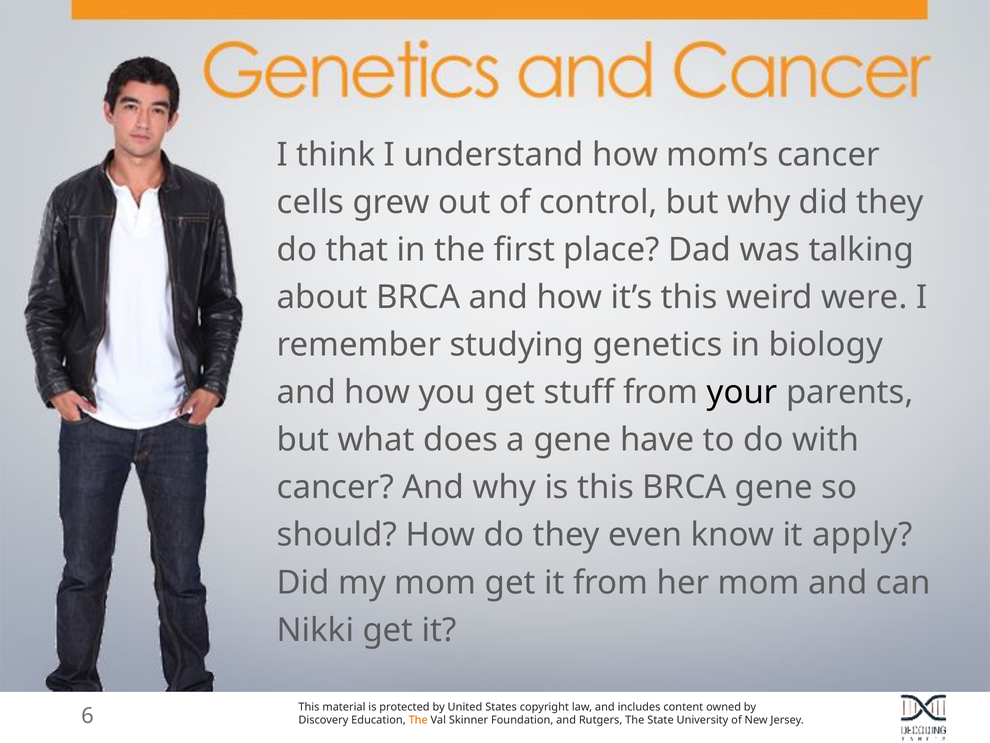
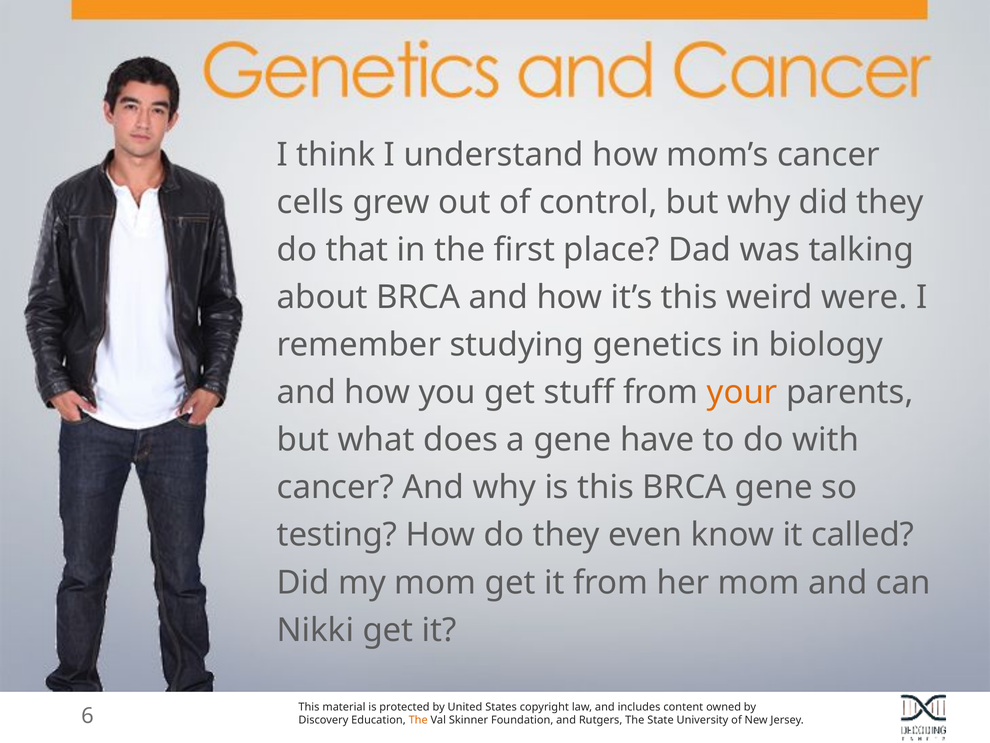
your colour: black -> orange (742, 392)
should: should -> testing (337, 535)
apply: apply -> called (863, 535)
